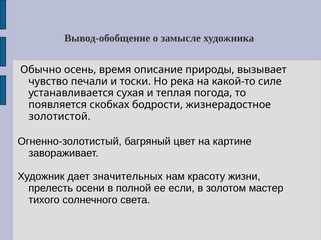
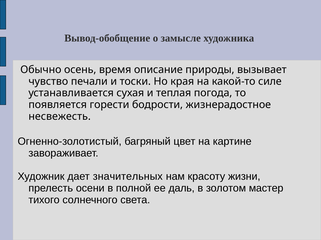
река: река -> края (182, 82)
скобках: скобках -> горести (109, 105)
золотистой: золотистой -> несвежесть (60, 117)
если: если -> даль (182, 189)
